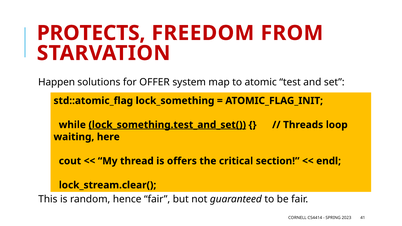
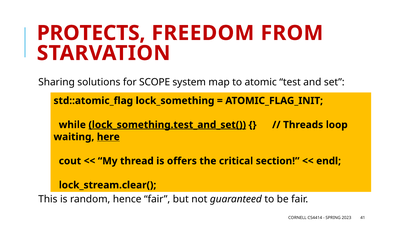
Happen: Happen -> Sharing (57, 82)
OFFER: OFFER -> SCOPE (155, 82)
here underline: none -> present (108, 137)
